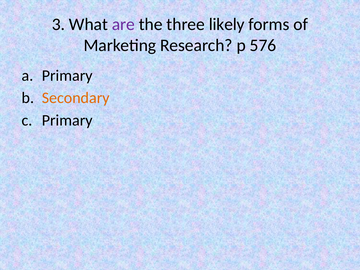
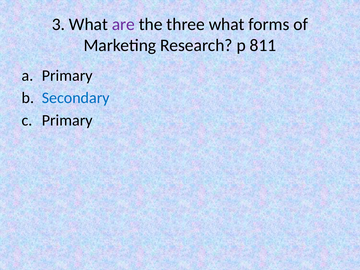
three likely: likely -> what (227, 24)
576: 576 -> 811 (263, 45)
Secondary colour: orange -> blue (76, 98)
